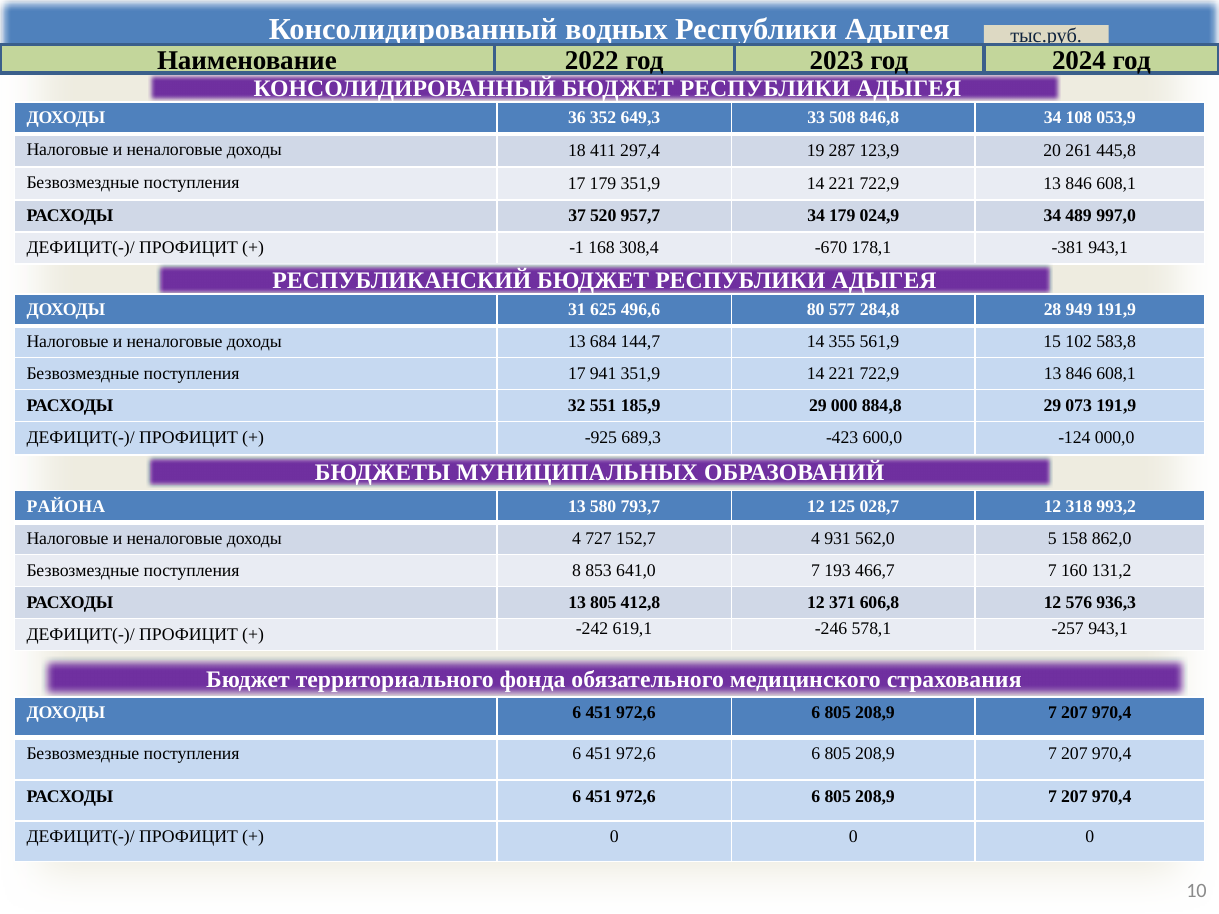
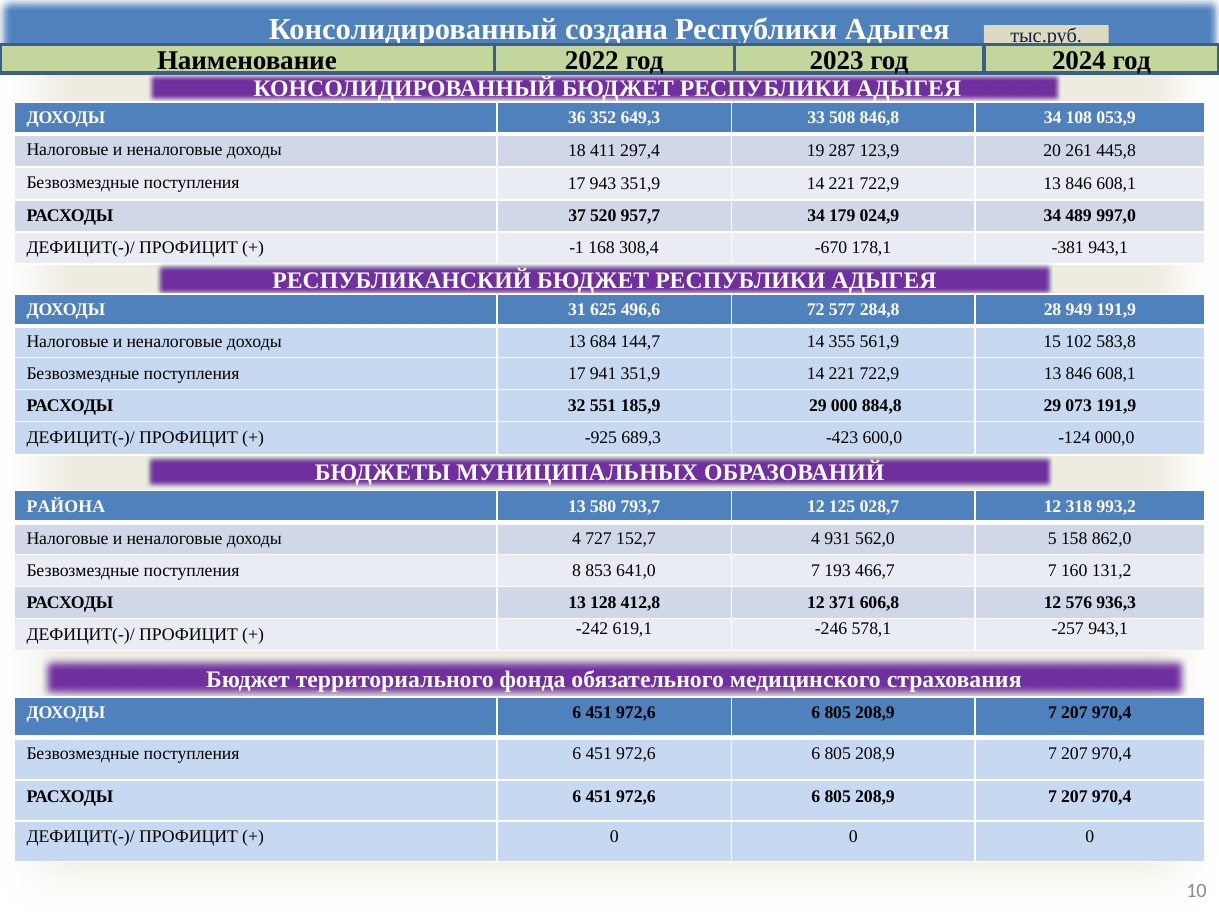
водных: водных -> создана (616, 29)
17 179: 179 -> 943 (603, 184)
80: 80 -> 72 (816, 310)
13 805: 805 -> 128 (603, 603)
